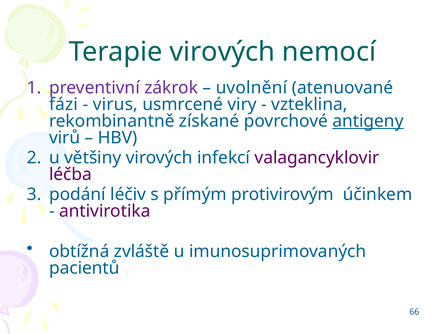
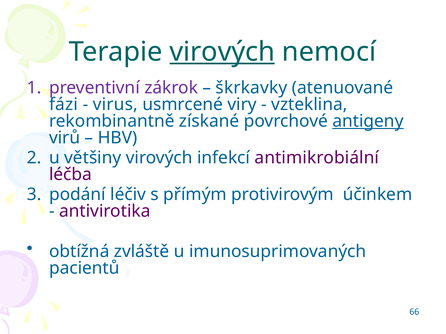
virových underline: none -> present (222, 52)
uvolnění: uvolnění -> škrkavky (251, 88)
valagancyklovir: valagancyklovir -> antimikrobiální (317, 158)
